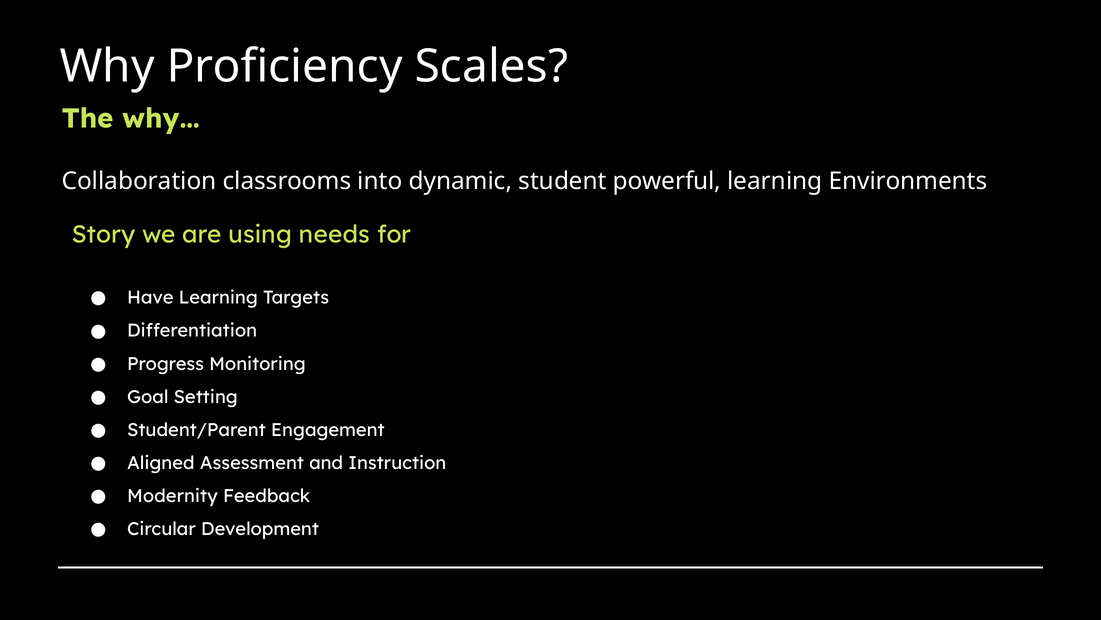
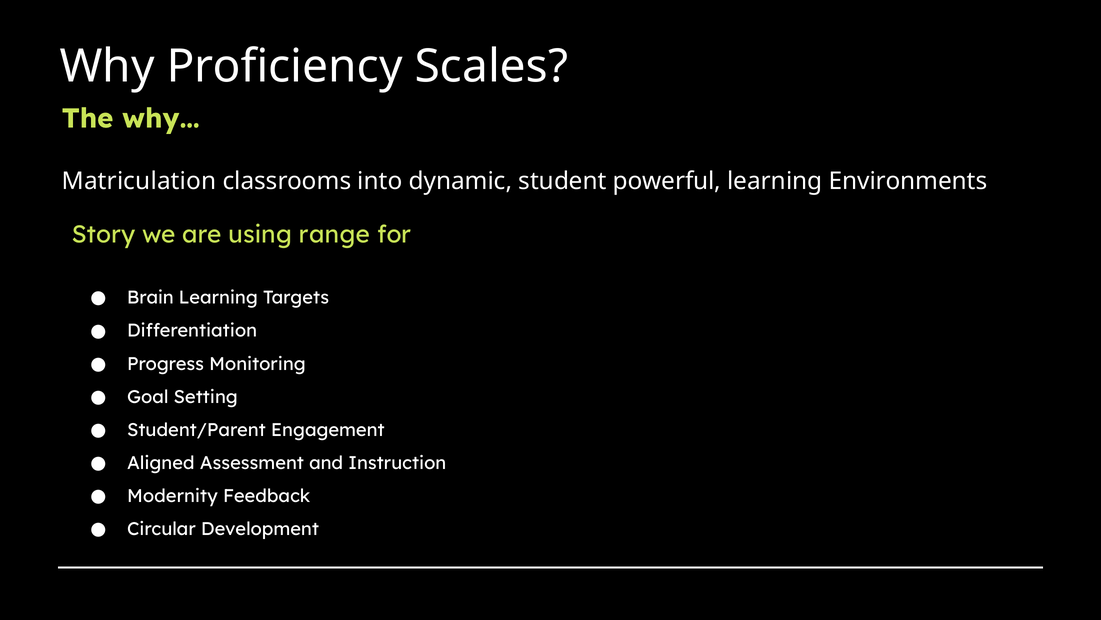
Collaboration: Collaboration -> Matriculation (139, 181)
needs: needs -> range (334, 234)
Have: Have -> Brain (150, 298)
